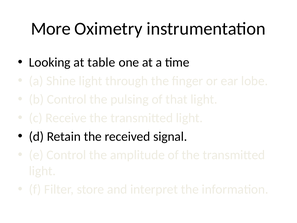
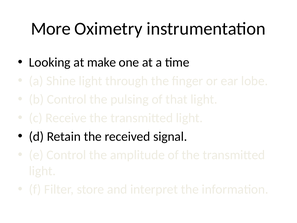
table: table -> make (102, 62)
